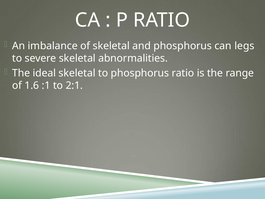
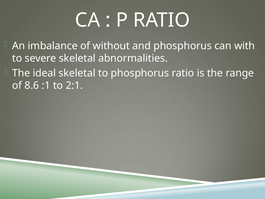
of skeletal: skeletal -> without (111, 46)
legs: legs -> with (245, 46)
1.6: 1.6 -> 8.6 (32, 85)
